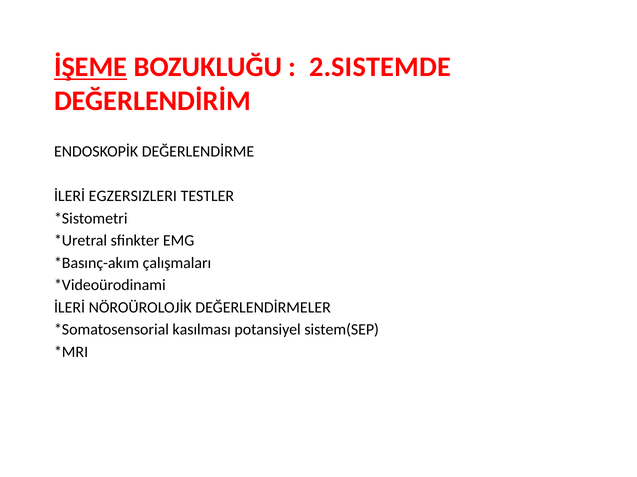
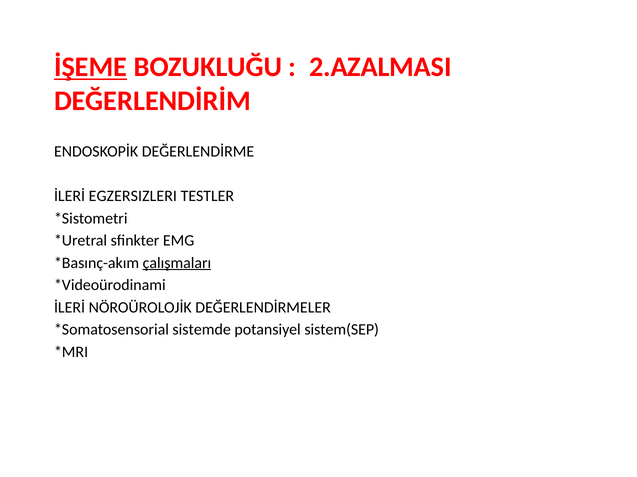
2.SISTEMDE: 2.SISTEMDE -> 2.AZALMASI (380, 67)
çalışmaları underline: none -> present (177, 263)
kasılması: kasılması -> sistemde (202, 330)
